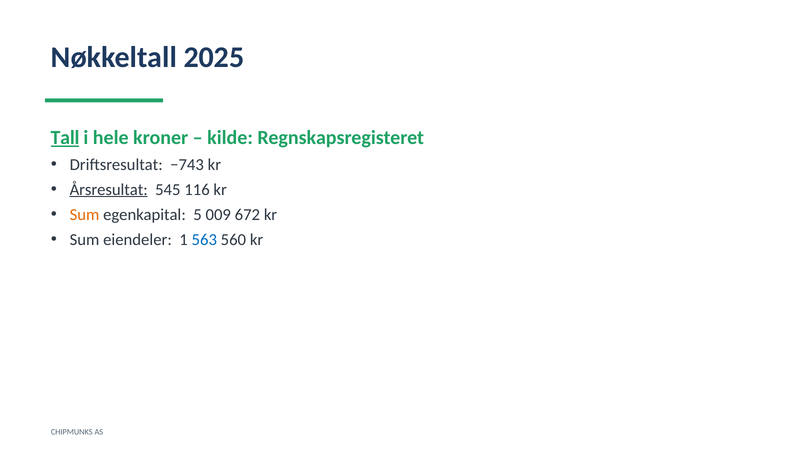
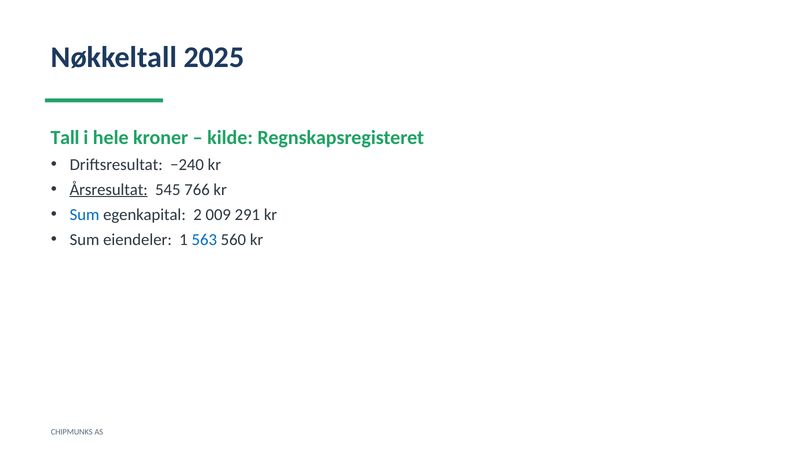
Tall underline: present -> none (65, 138)
−743: −743 -> −240 (187, 165)
116: 116 -> 766 (197, 190)
Sum colour: orange -> blue (85, 215)
5: 5 -> 2 (198, 215)
672: 672 -> 291 (247, 215)
